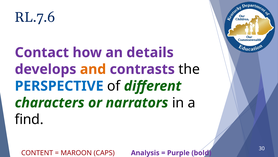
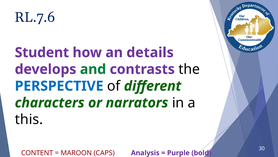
Contact: Contact -> Student (42, 52)
and colour: orange -> green (93, 69)
find: find -> this (29, 119)
